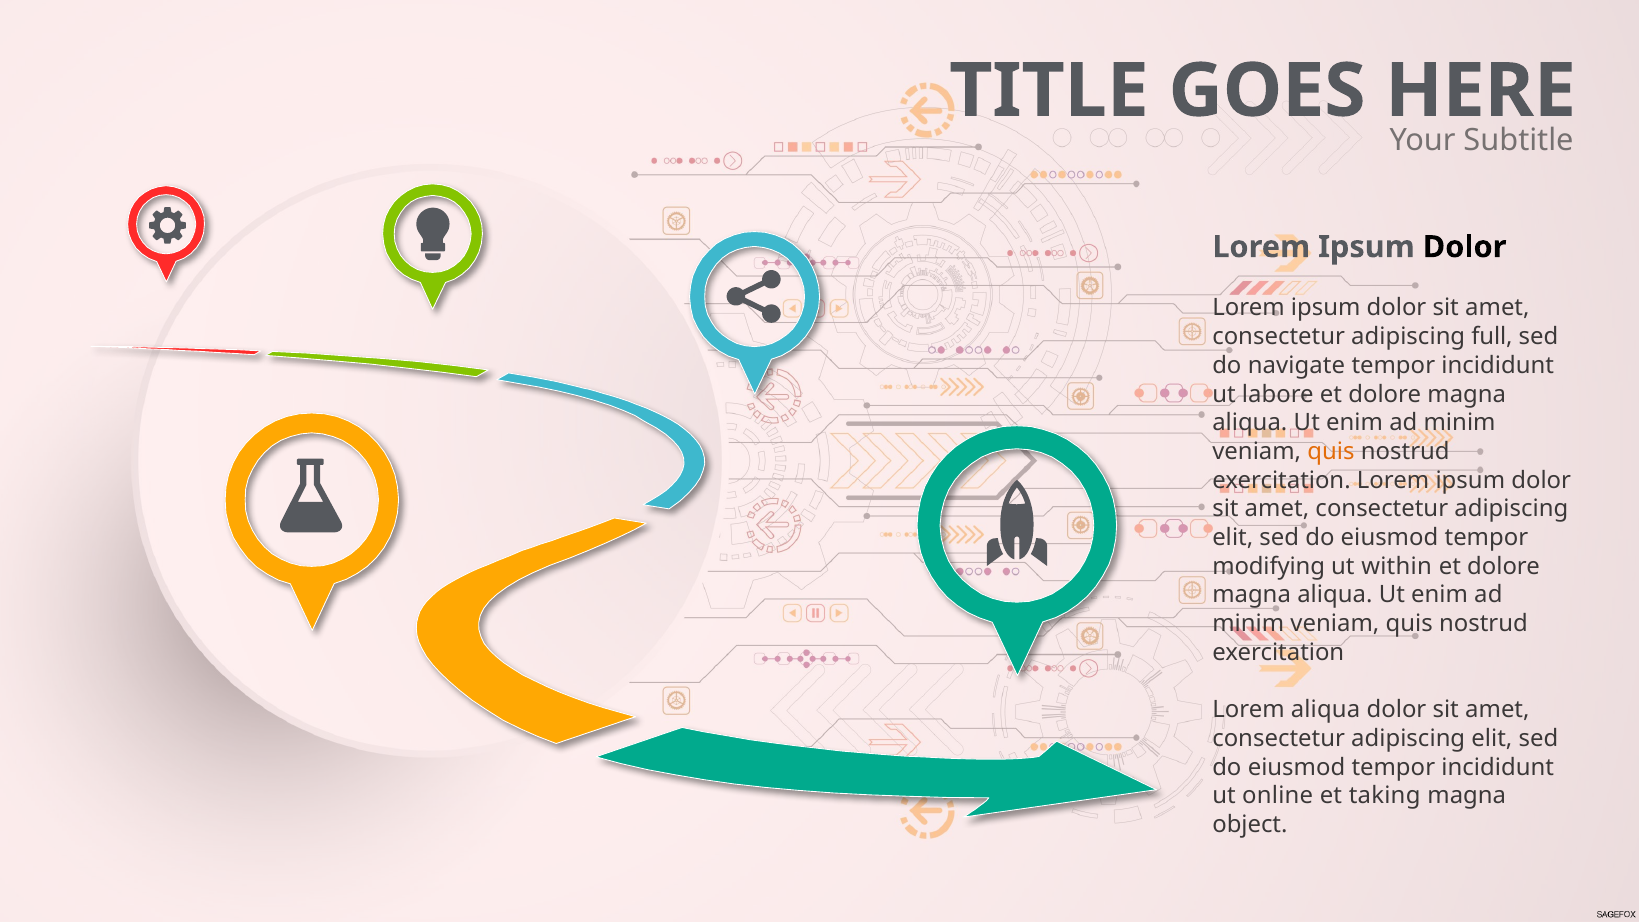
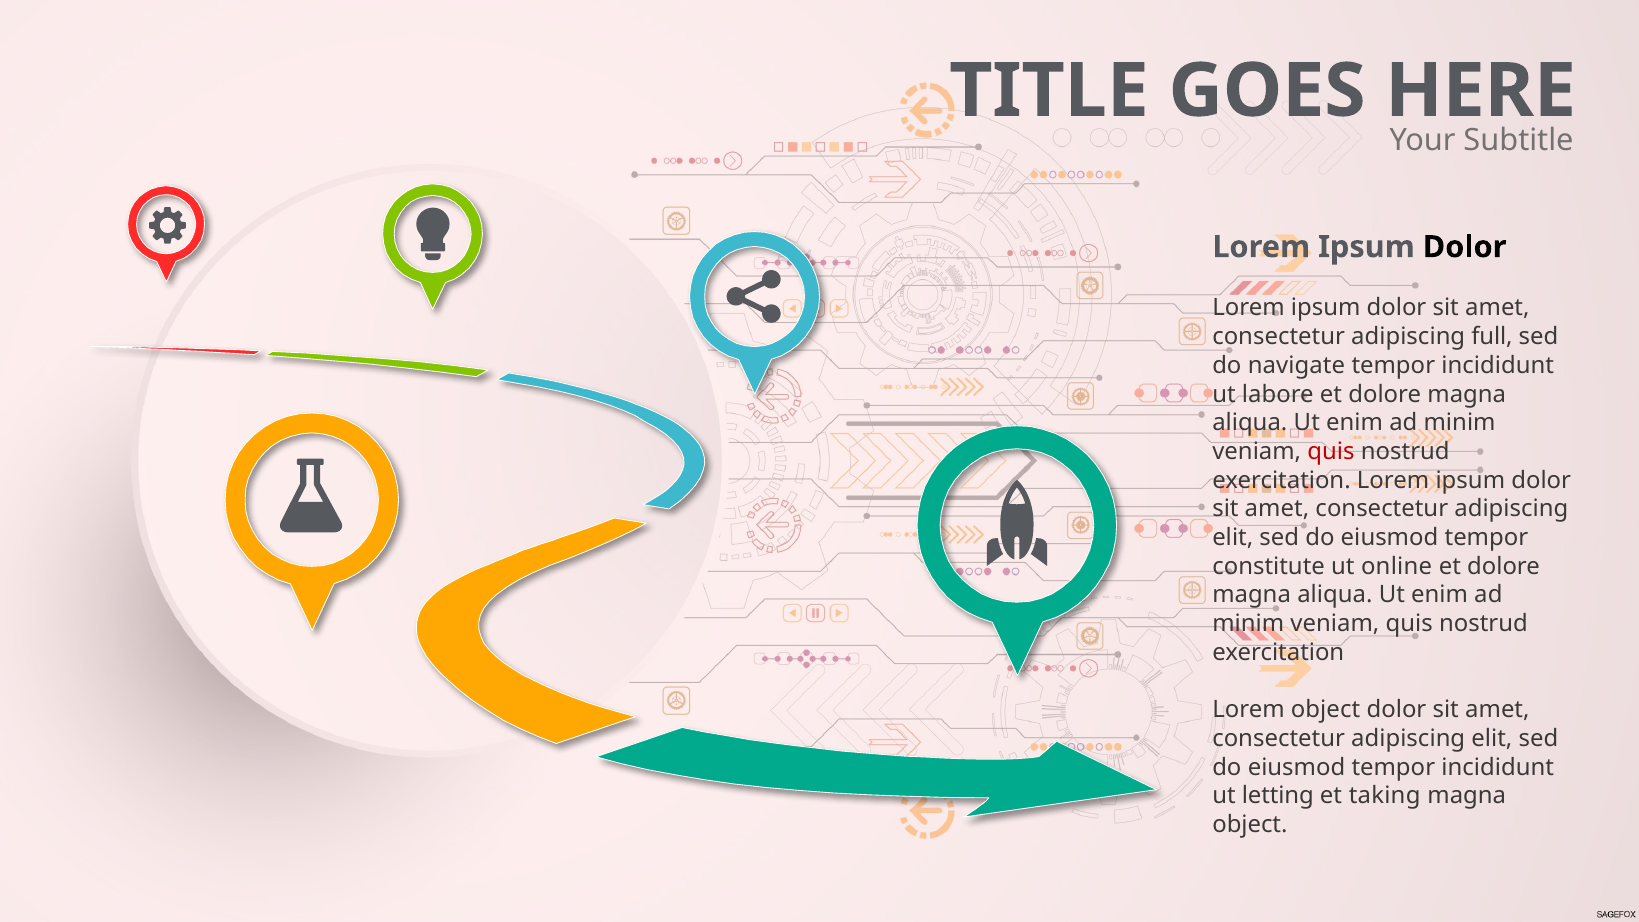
quis colour: orange -> red (1331, 452)
modifying: modifying -> constitute (1269, 566)
within: within -> online (1397, 566)
Lorem aliqua: aliqua -> object (1326, 710)
online: online -> letting (1278, 796)
